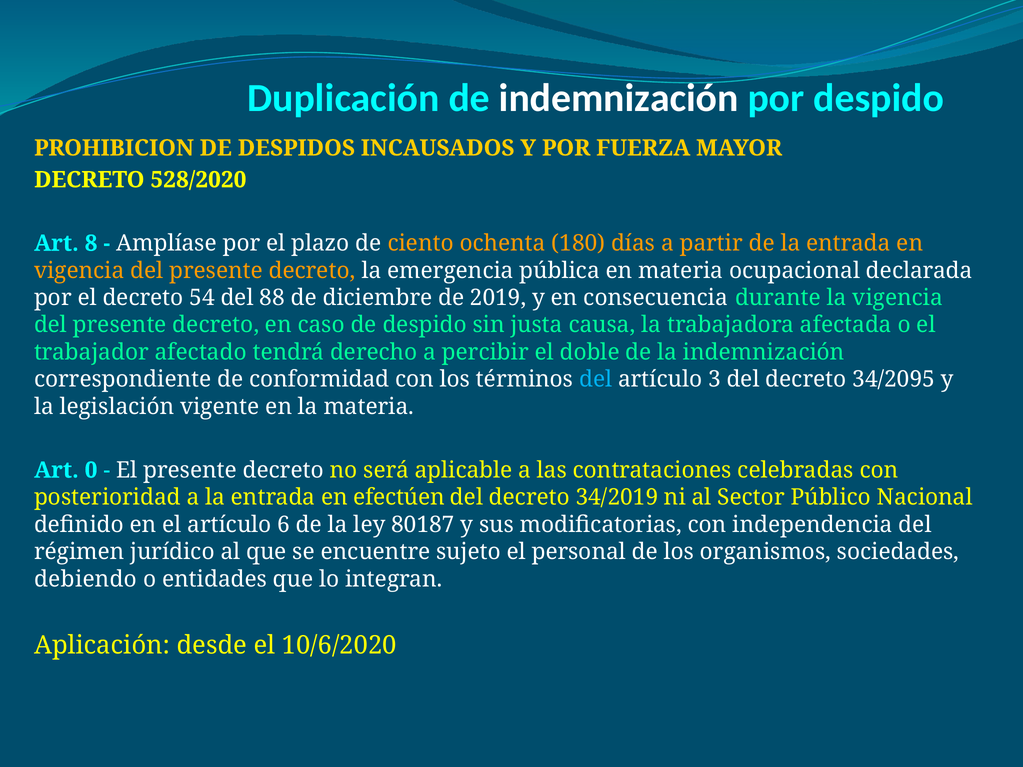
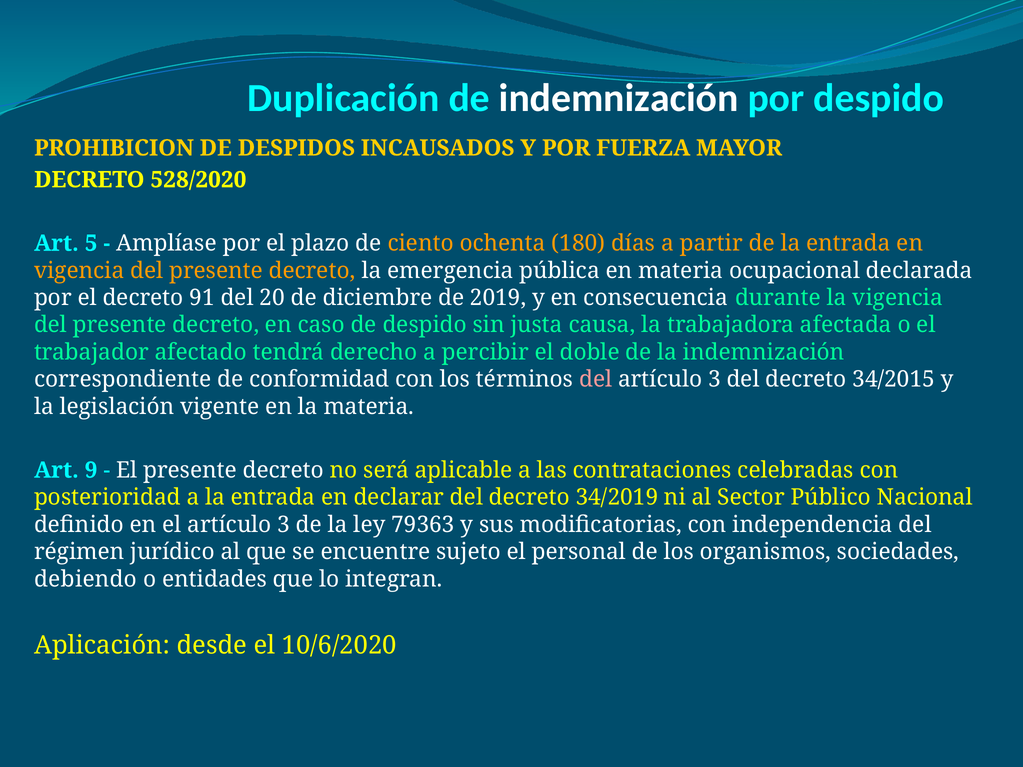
8: 8 -> 5 (91, 243)
54: 54 -> 91 (202, 298)
88: 88 -> 20 (272, 298)
del colour: light blue -> pink (596, 380)
34/2095: 34/2095 -> 34/2015 (894, 380)
0: 0 -> 9 (91, 470)
efectúen: efectúen -> declarar (399, 498)
el artículo 6: 6 -> 3 (284, 525)
80187: 80187 -> 79363 (423, 525)
